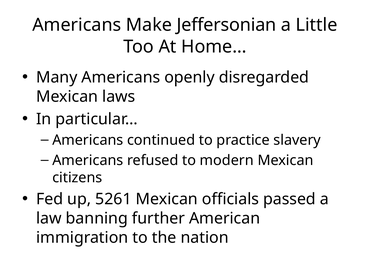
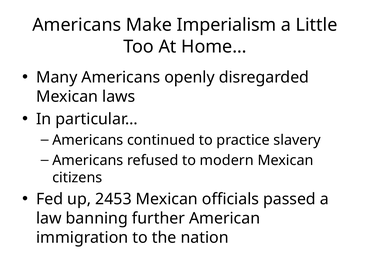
Jeffersonian: Jeffersonian -> Imperialism (227, 25)
5261: 5261 -> 2453 (113, 199)
